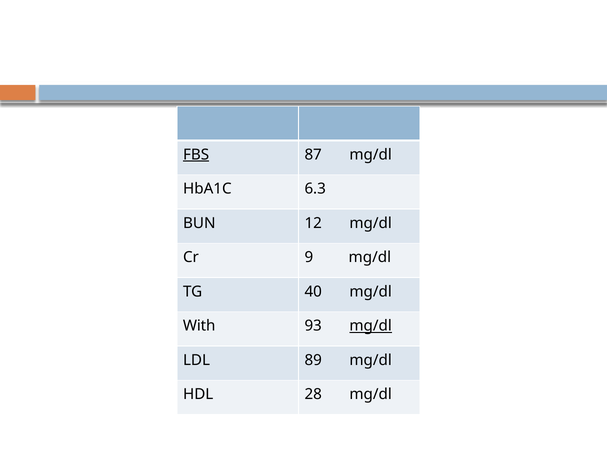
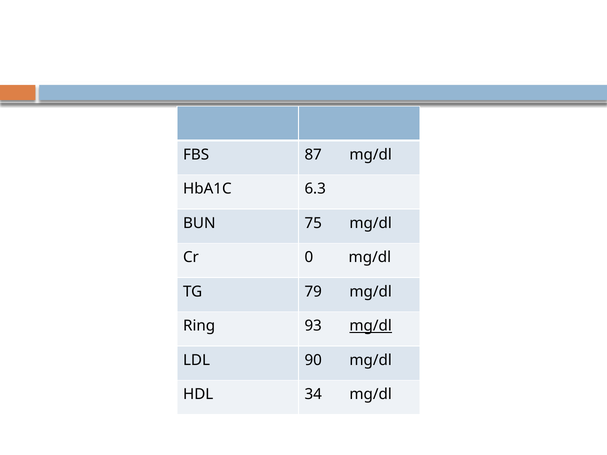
FBS underline: present -> none (196, 155)
12: 12 -> 75 (313, 223)
9: 9 -> 0 (309, 258)
40: 40 -> 79 (313, 292)
With: With -> Ring (199, 326)
89: 89 -> 90 (313, 360)
28: 28 -> 34 (313, 395)
